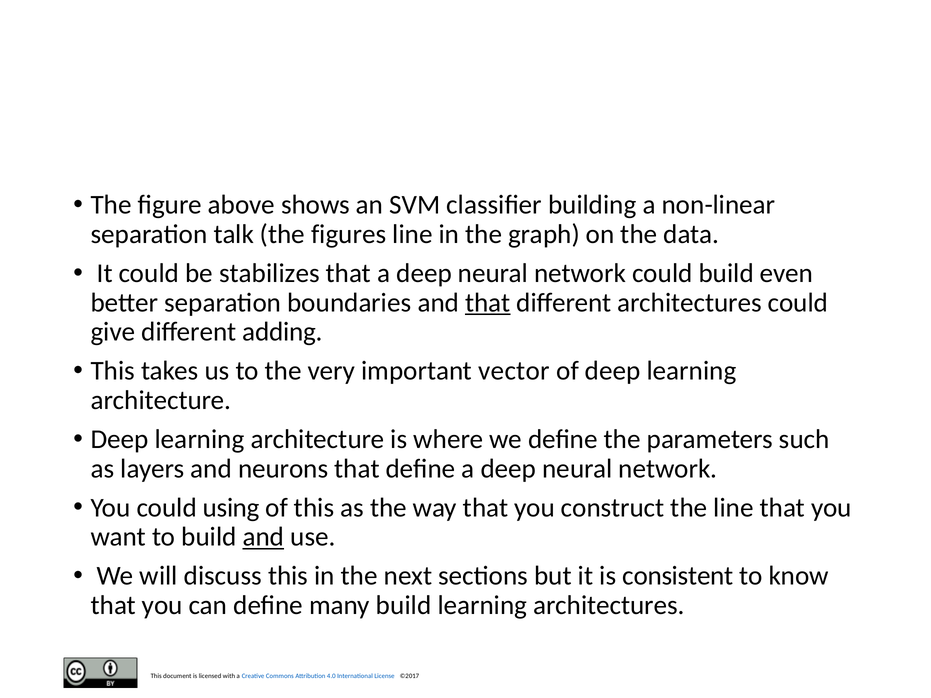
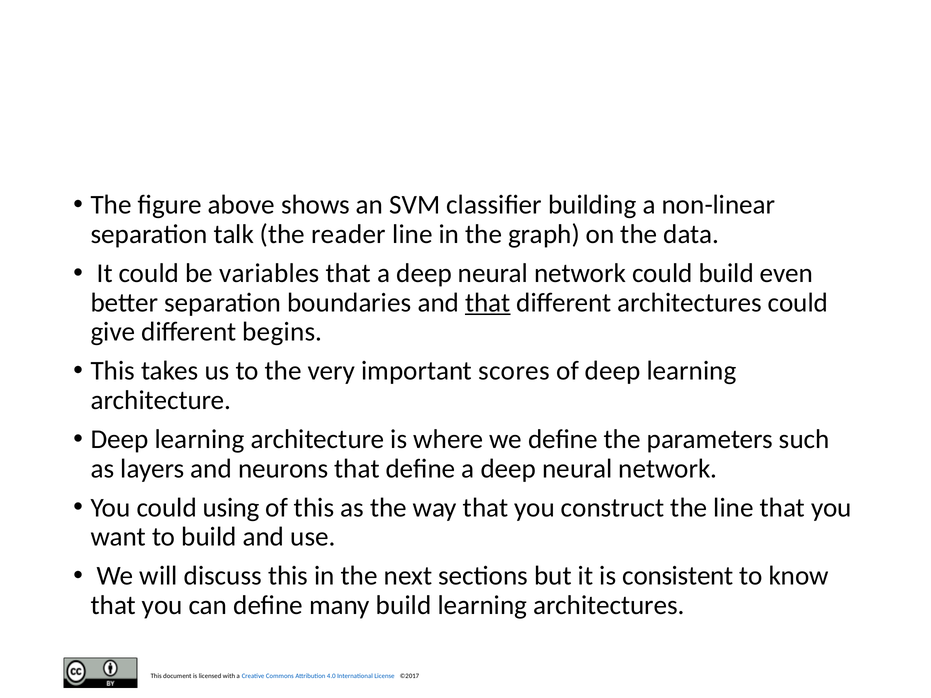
figures: figures -> reader (349, 234)
stabilizes: stabilizes -> variables (269, 273)
adding: adding -> begins (282, 332)
vector: vector -> scores (514, 371)
and underline: present -> none (263, 537)
